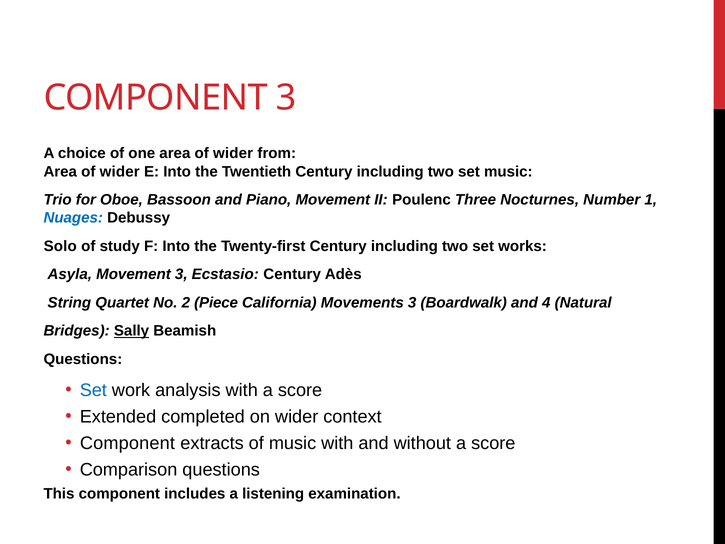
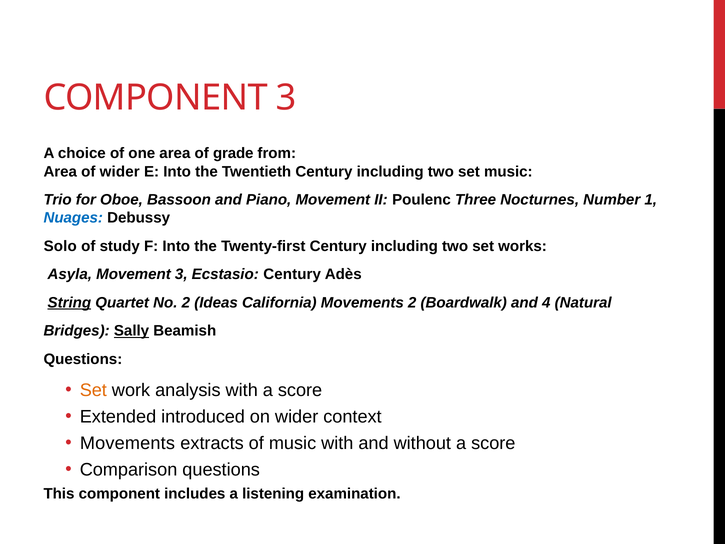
one area of wider: wider -> grade (233, 153)
String underline: none -> present (69, 302)
Piece: Piece -> Ideas (216, 302)
Movements 3: 3 -> 2 (412, 302)
Set colour: blue -> orange (93, 390)
completed: completed -> introduced (203, 416)
Component: Component -> Movements (127, 443)
